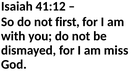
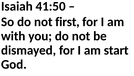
41:12: 41:12 -> 41:50 (51, 6)
miss: miss -> start (116, 50)
